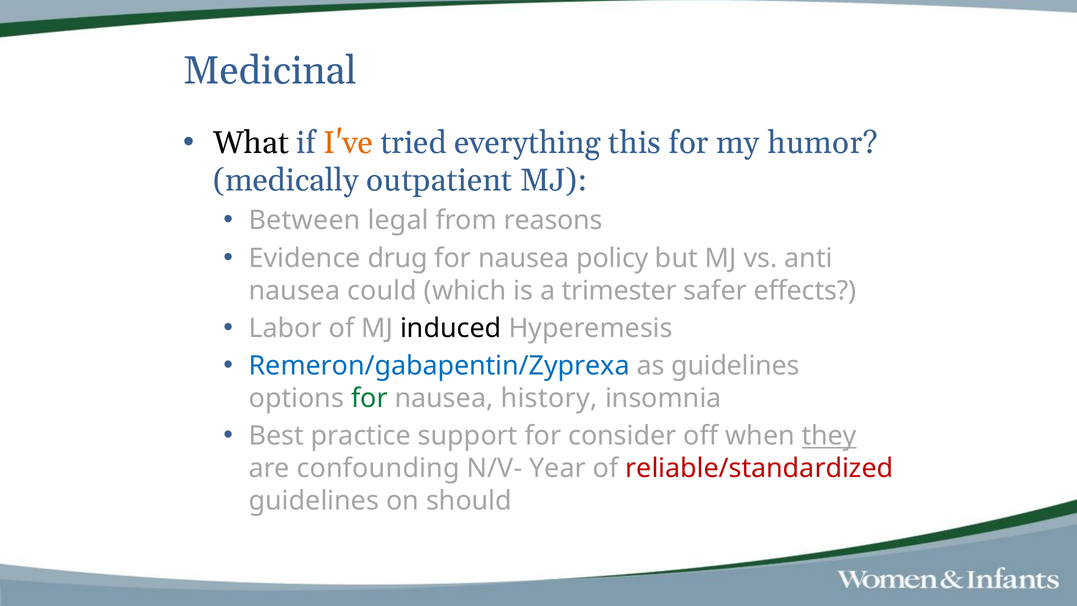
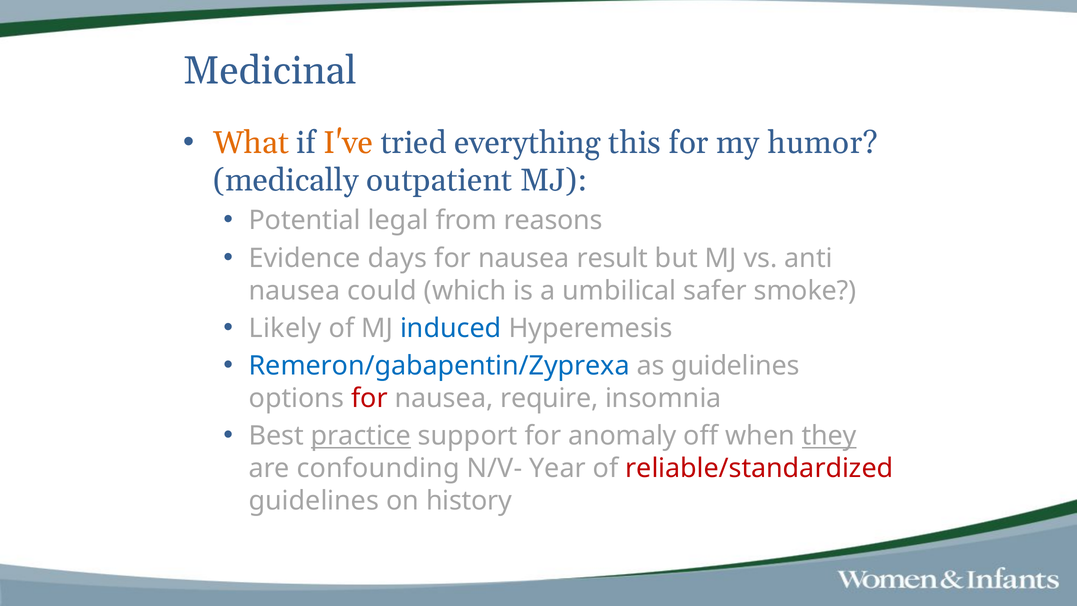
What colour: black -> orange (251, 143)
Between: Between -> Potential (305, 221)
drug: drug -> days (397, 258)
policy: policy -> result (612, 258)
trimester: trimester -> umbilical (619, 291)
effects: effects -> smoke (805, 291)
Labor: Labor -> Likely (285, 328)
induced colour: black -> blue (451, 328)
for colour: green -> red (369, 398)
history: history -> require (549, 398)
practice underline: none -> present (361, 436)
consider: consider -> anomaly (622, 436)
should: should -> history (469, 500)
